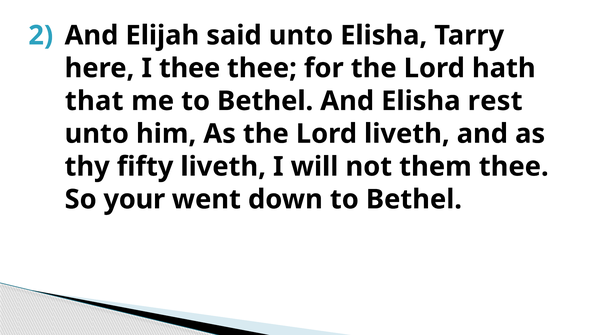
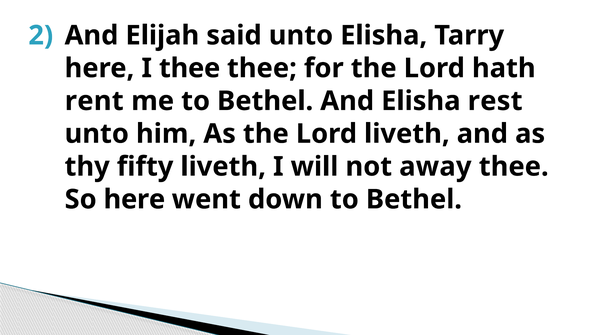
that: that -> rent (94, 101)
them: them -> away (435, 166)
So your: your -> here (134, 199)
